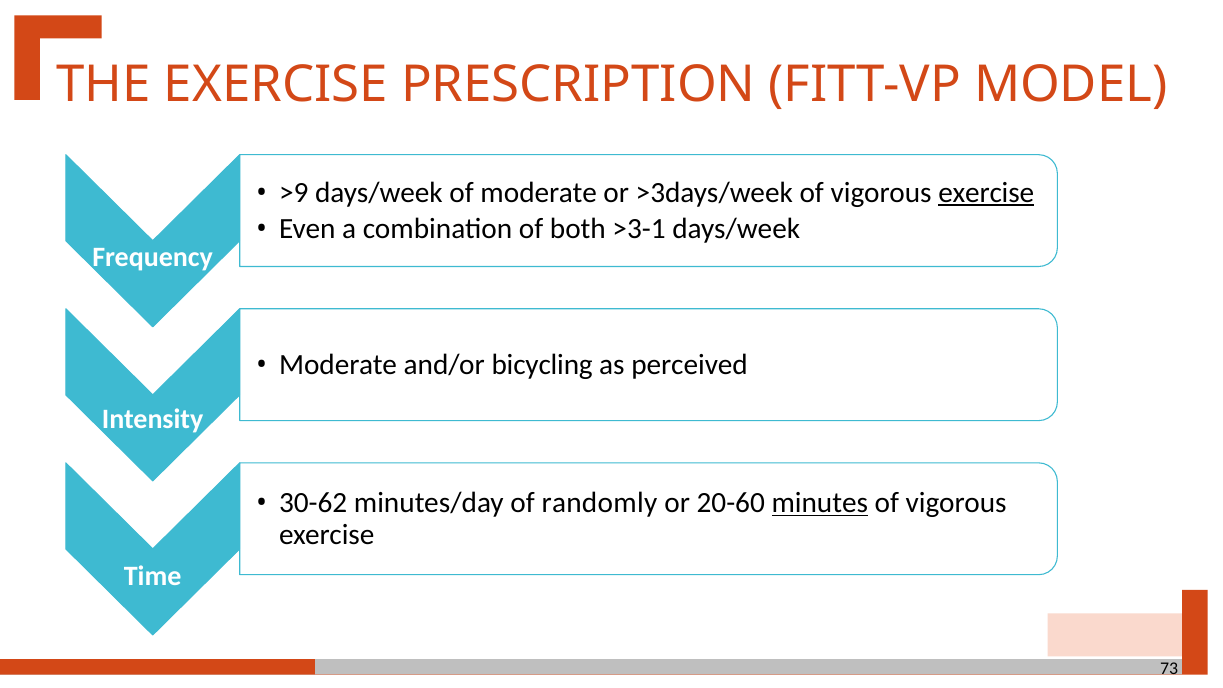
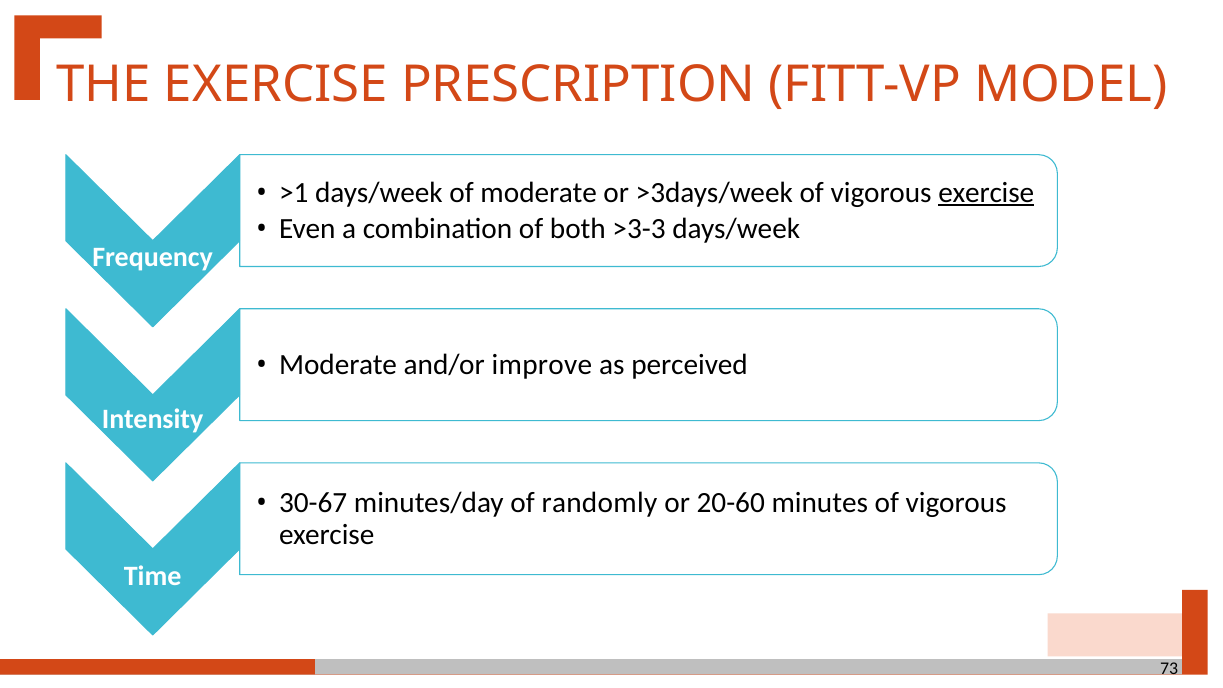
>9: >9 -> >1 (294, 192)
>3-1: >3-1 -> >3-3 (639, 228)
bicycling: bicycling -> improve (542, 364)
30-62: 30-62 -> 30-67 (313, 503)
minutes underline: present -> none (820, 503)
